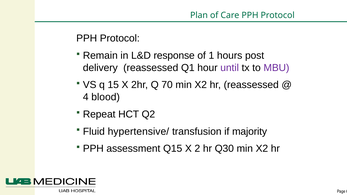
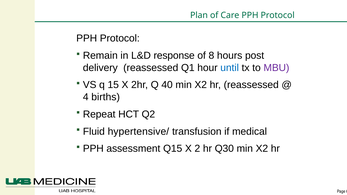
1: 1 -> 8 (211, 56)
until colour: purple -> blue (230, 68)
70: 70 -> 40 (167, 85)
blood: blood -> births (106, 97)
majority: majority -> medical (250, 132)
